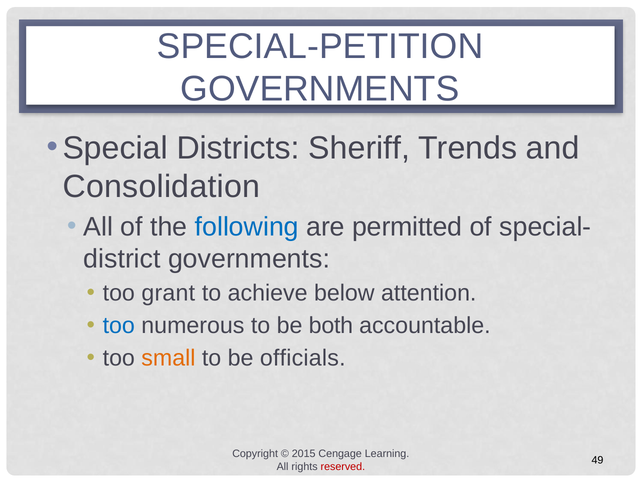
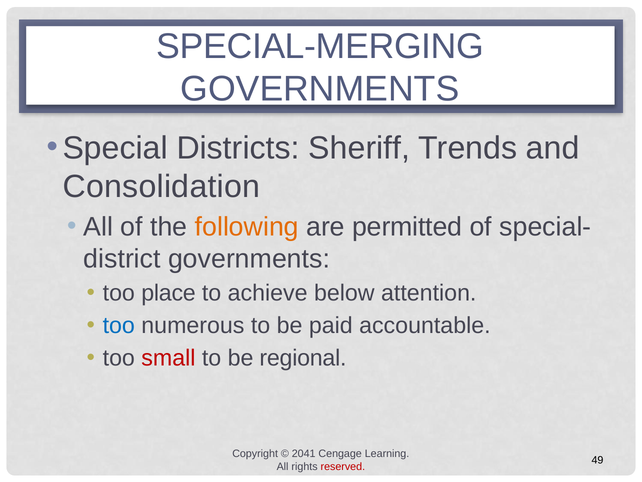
SPECIAL-PETITION: SPECIAL-PETITION -> SPECIAL-MERGING (320, 46)
following colour: blue -> orange (247, 227)
grant: grant -> place (169, 293)
both: both -> paid (331, 325)
small colour: orange -> red (168, 358)
officials: officials -> regional (303, 358)
2015: 2015 -> 2041 (304, 453)
